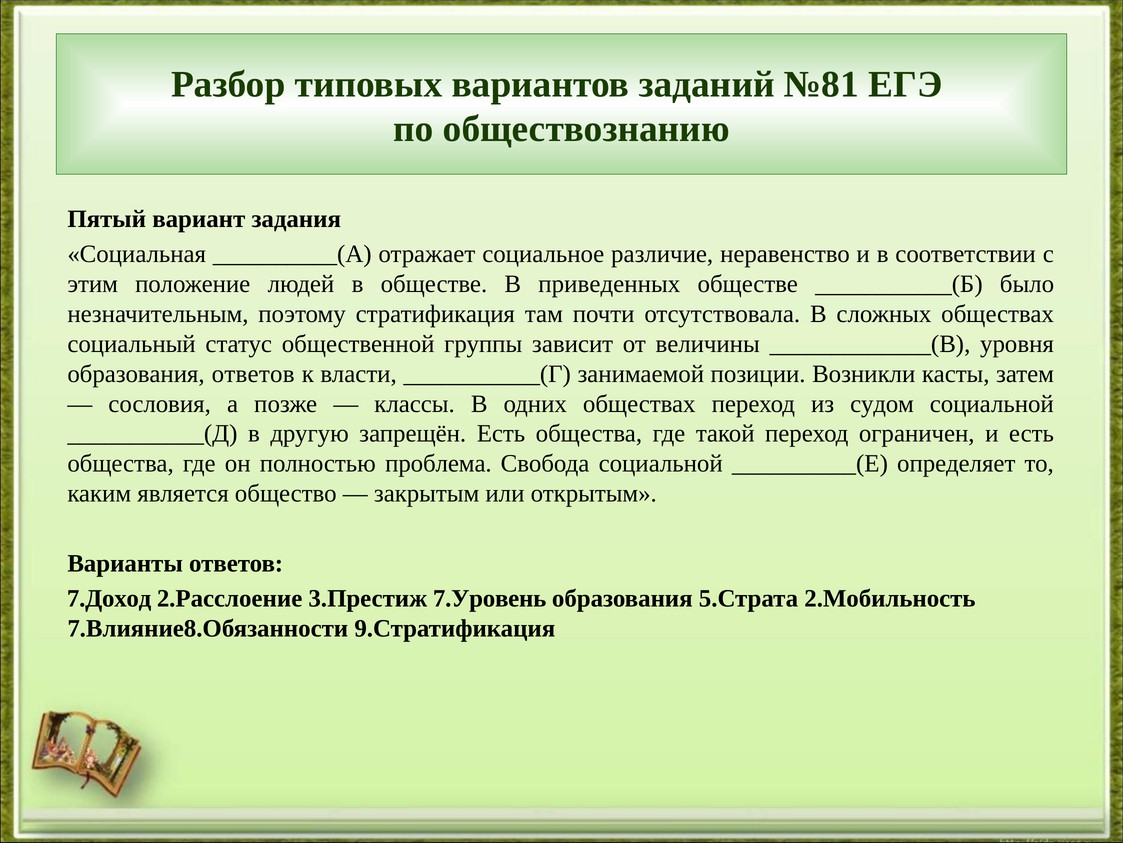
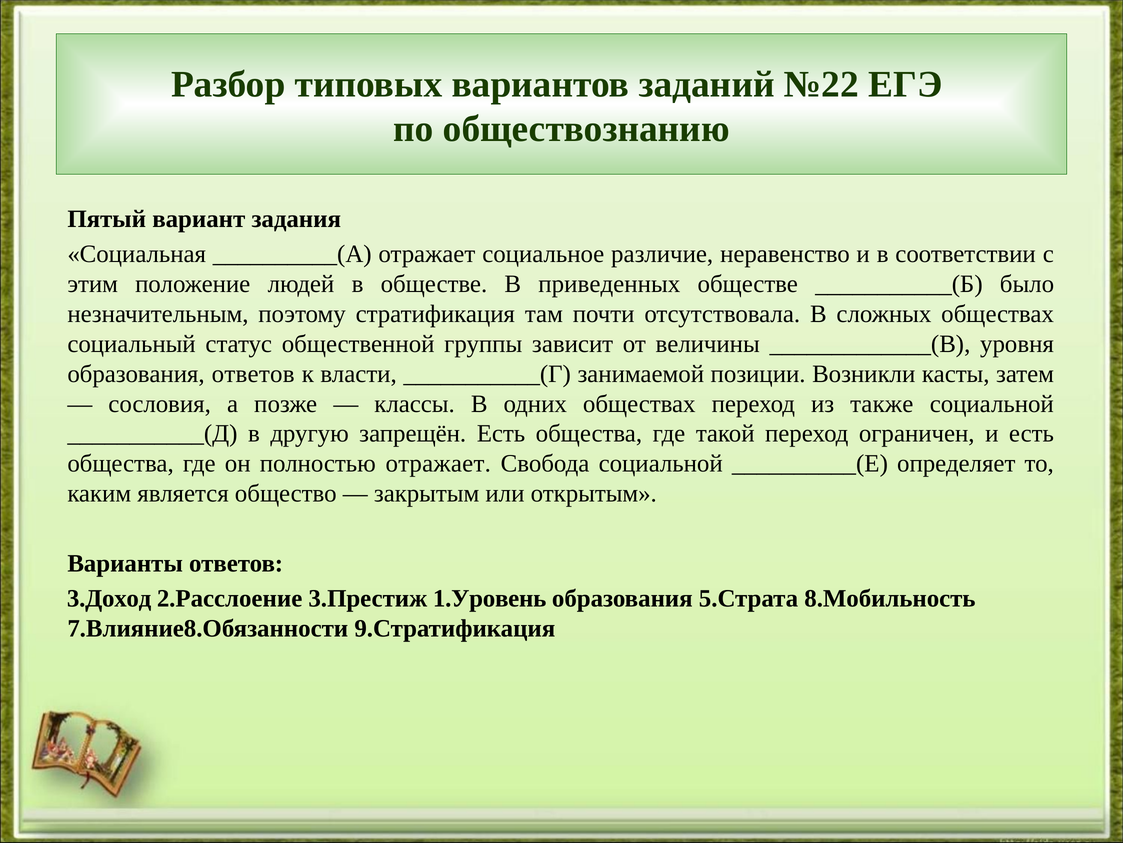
№81: №81 -> №22 (821, 84)
судом: судом -> также (882, 403)
полностью проблема: проблема -> отражает (438, 463)
7.Доход: 7.Доход -> 3.Доход (109, 598)
7.Уровень: 7.Уровень -> 1.Уровень (490, 598)
2.Мобильность: 2.Мобильность -> 8.Мобильность (890, 598)
